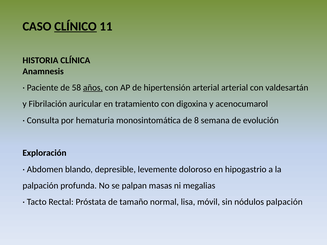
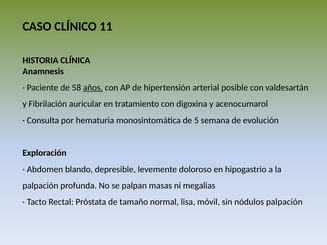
CLÍNICO underline: present -> none (76, 26)
arterial arterial: arterial -> posible (235, 88)
8: 8 -> 5 (196, 120)
